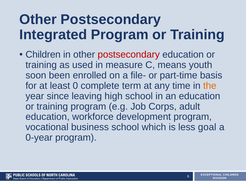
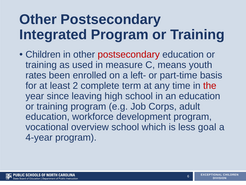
soon: soon -> rates (36, 75)
file-: file- -> left- (138, 75)
0: 0 -> 2 (75, 85)
the colour: orange -> red (210, 85)
business: business -> overview (90, 127)
0-year: 0-year -> 4-year (39, 137)
